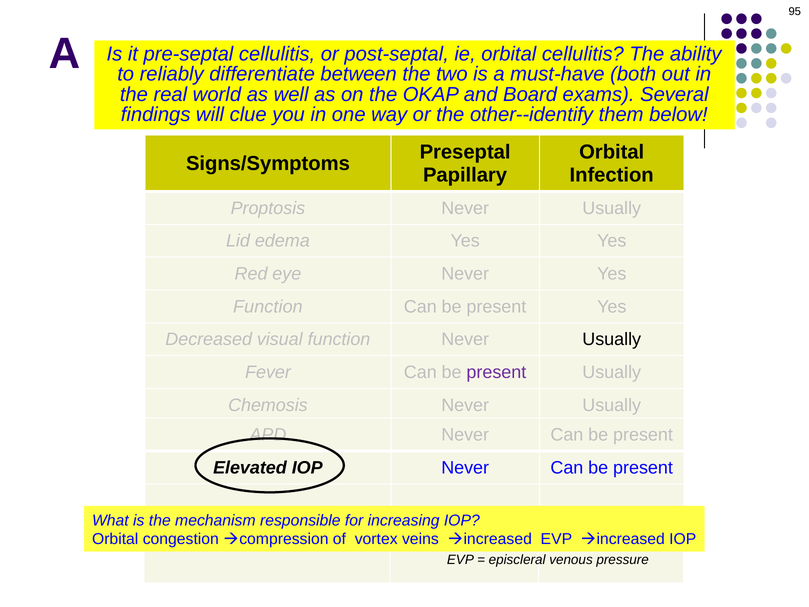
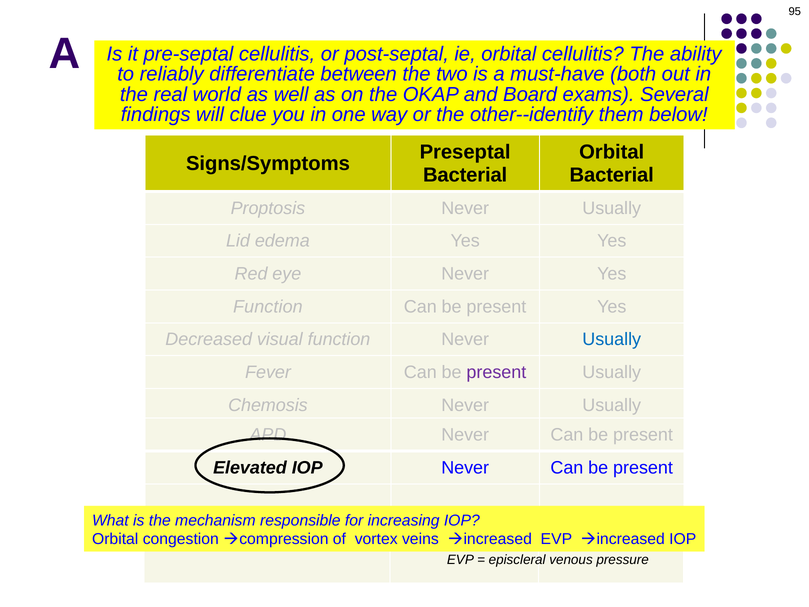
Papillary: Papillary -> Bacterial (465, 175)
Infection: Infection -> Bacterial (612, 175)
Usually colour: black -> blue (612, 339)
